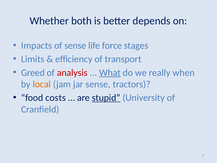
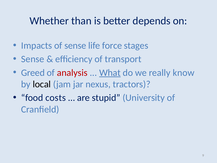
both: both -> than (81, 21)
Limits: Limits -> Sense (33, 59)
when: when -> know (184, 73)
local colour: orange -> black (42, 84)
jar sense: sense -> nexus (98, 84)
stupid underline: present -> none (106, 98)
